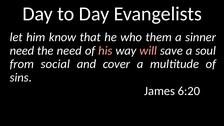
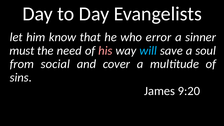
them: them -> error (159, 37)
need: need -> must (22, 51)
will colour: pink -> light blue (148, 51)
6:20: 6:20 -> 9:20 (189, 91)
